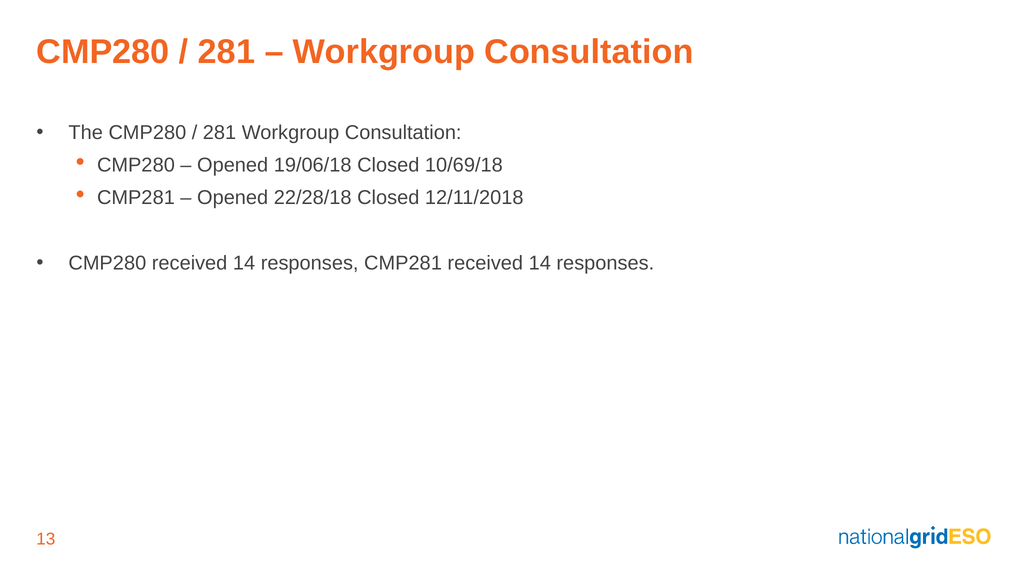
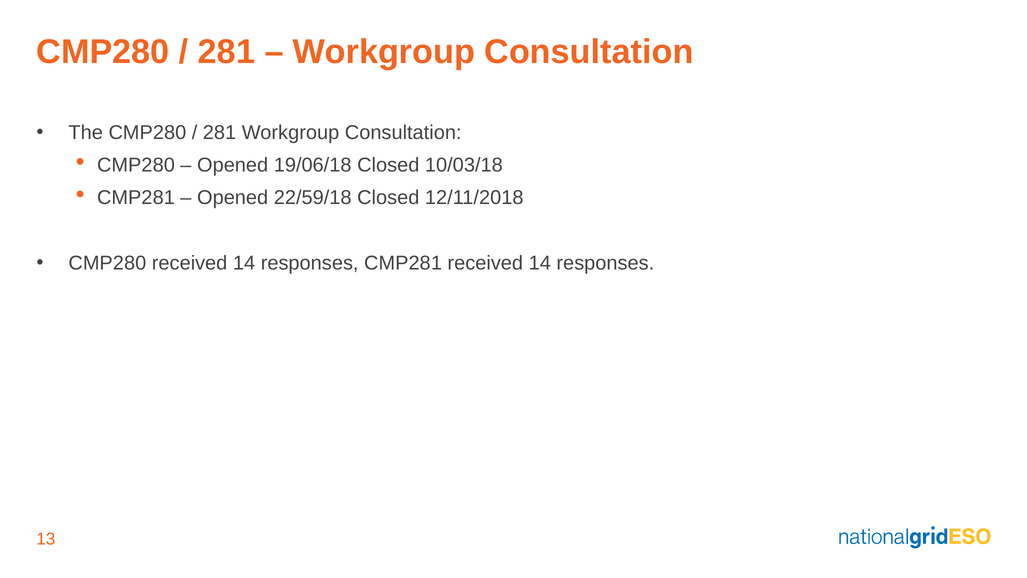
10/69/18: 10/69/18 -> 10/03/18 (464, 165)
22/28/18: 22/28/18 -> 22/59/18 (313, 198)
